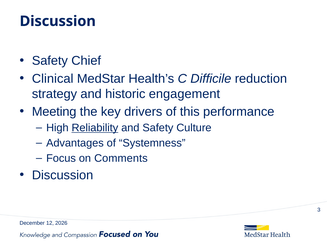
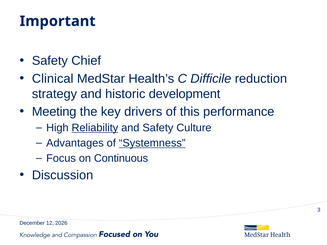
Discussion: Discussion -> Important (58, 21)
engagement: engagement -> development (185, 94)
Systemness underline: none -> present (152, 143)
Comments: Comments -> Continuous (121, 158)
